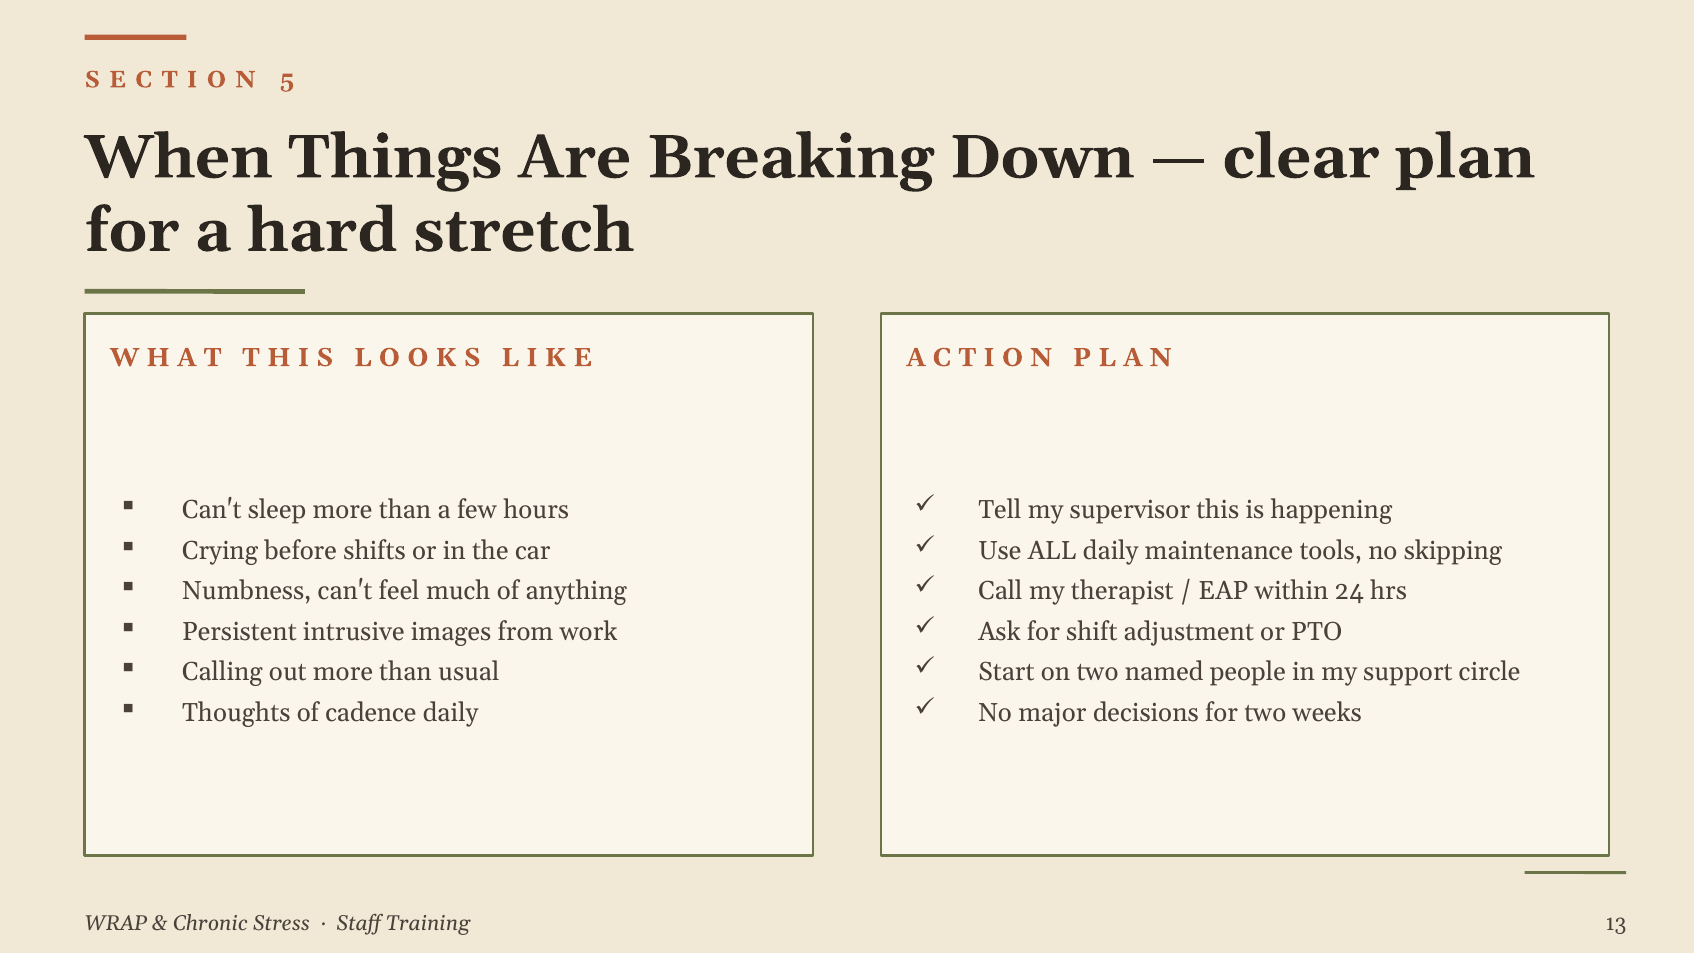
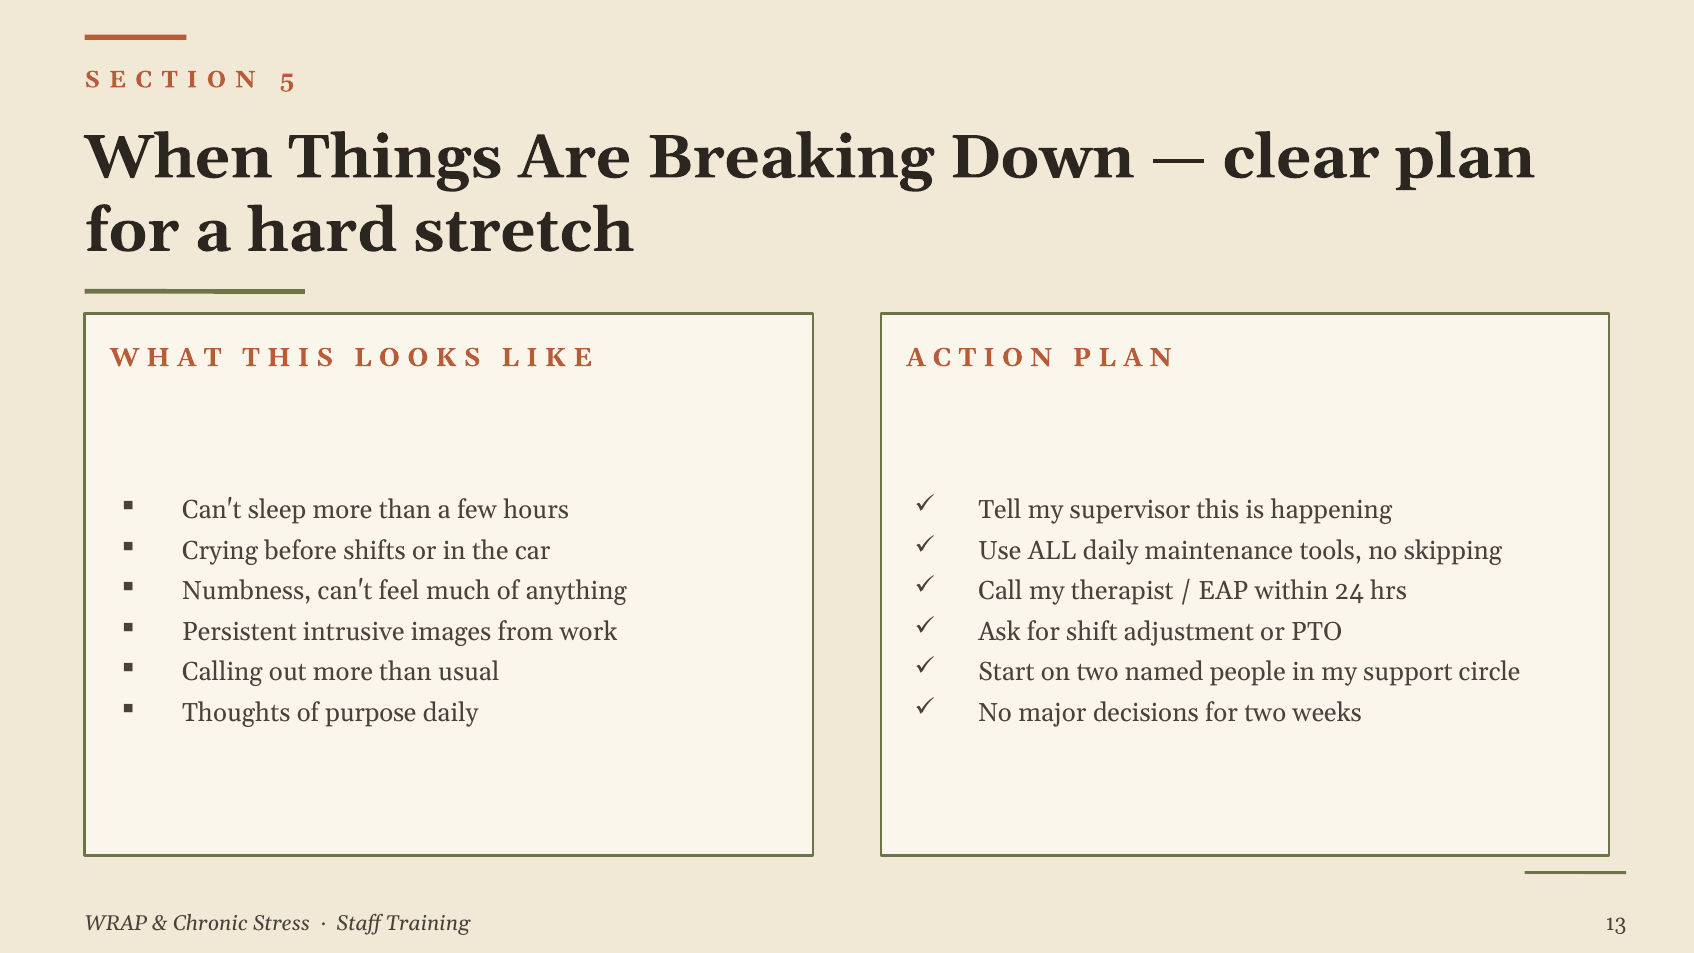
cadence: cadence -> purpose (371, 713)
